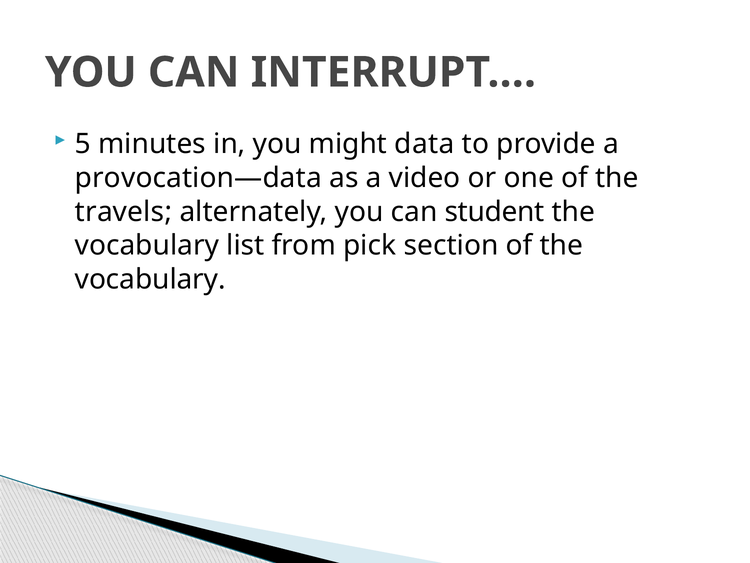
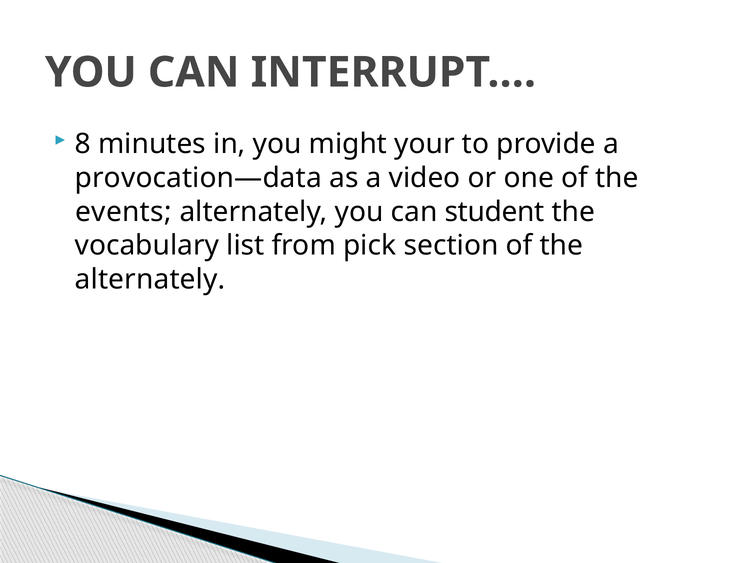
5: 5 -> 8 (83, 144)
data: data -> your (425, 144)
travels: travels -> events (123, 212)
vocabulary: vocabulary -> alternately (150, 279)
